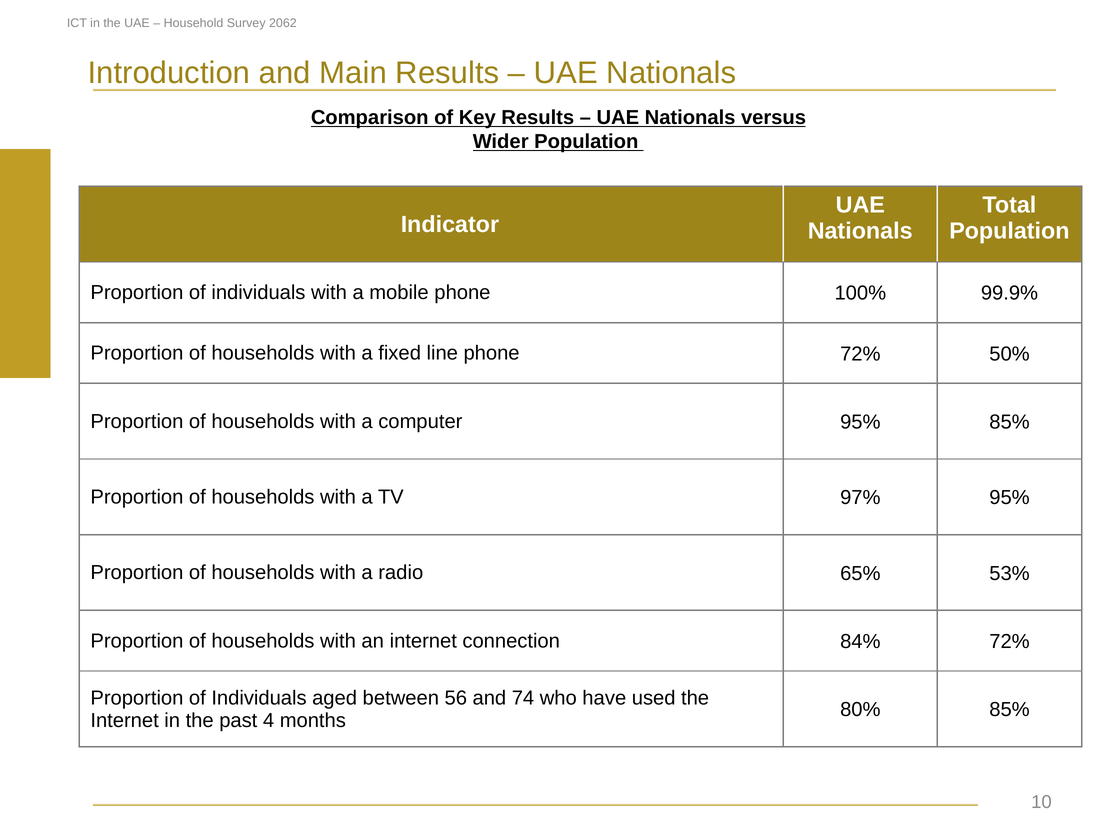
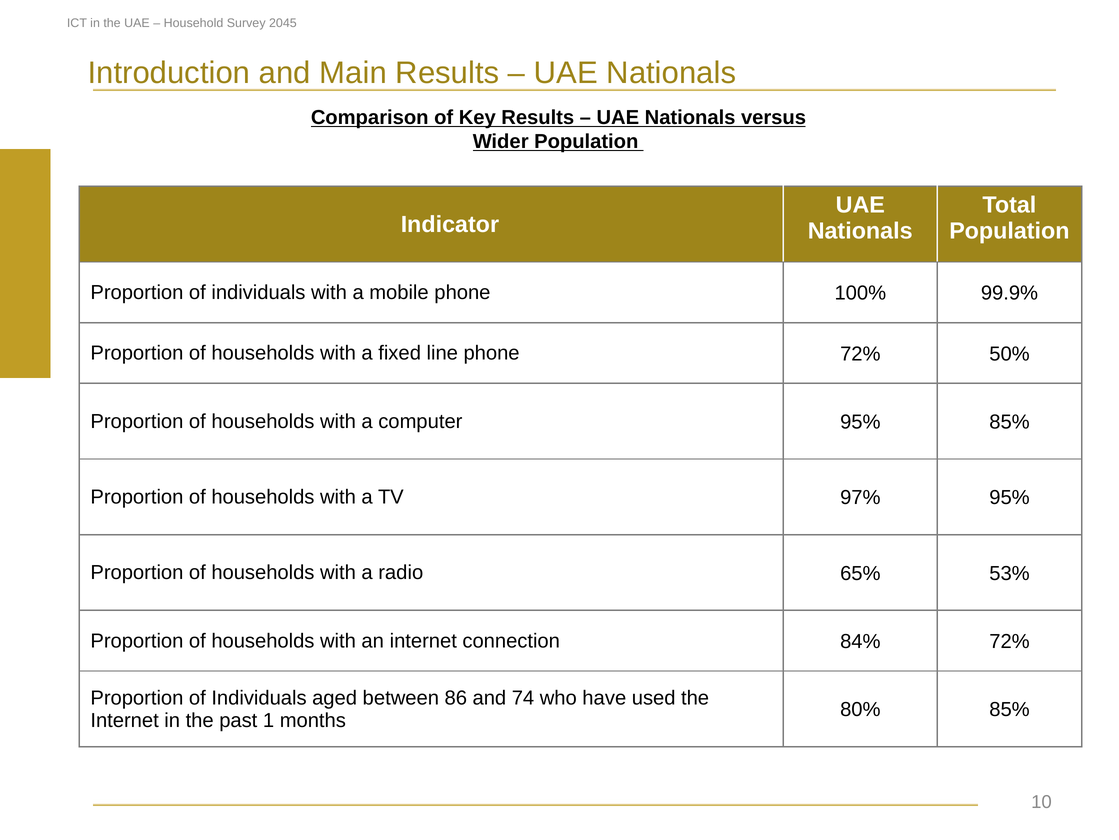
2062: 2062 -> 2045 (283, 23)
56: 56 -> 86 (456, 697)
4: 4 -> 1 (269, 720)
